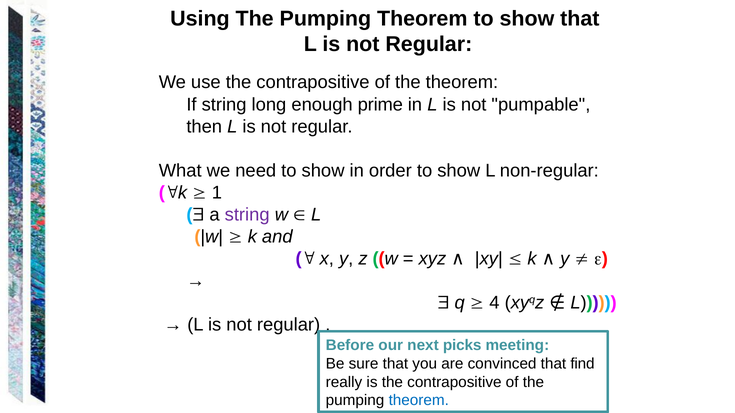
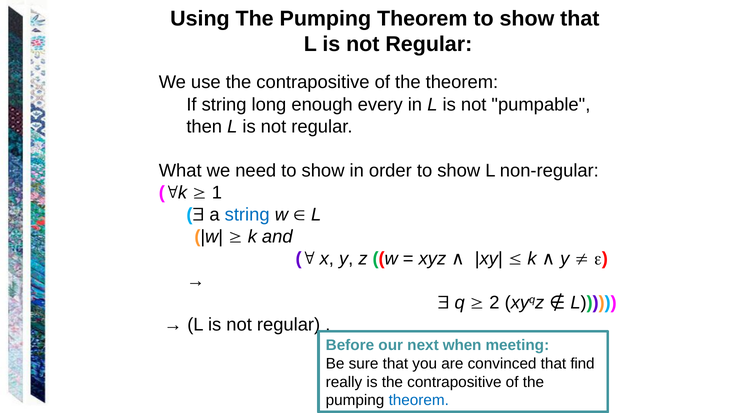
prime: prime -> every (380, 105)
string colour: purple -> blue (247, 215)
4: 4 -> 2 (494, 303)
picks: picks -> when (462, 346)
